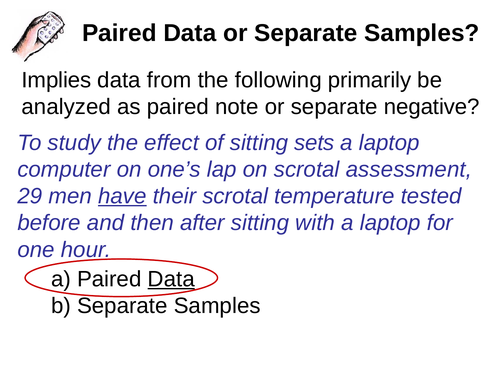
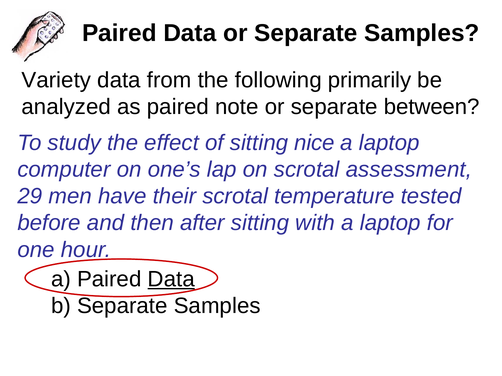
Implies: Implies -> Variety (56, 80)
negative: negative -> between (432, 107)
sets: sets -> nice (314, 143)
have underline: present -> none (122, 196)
